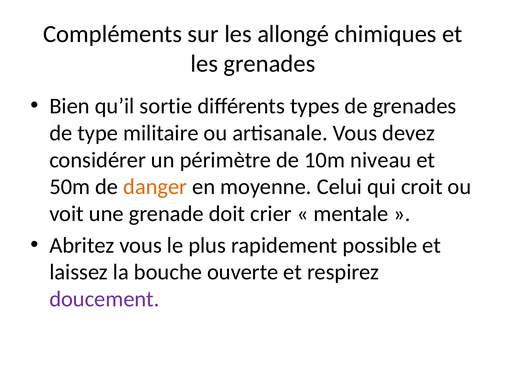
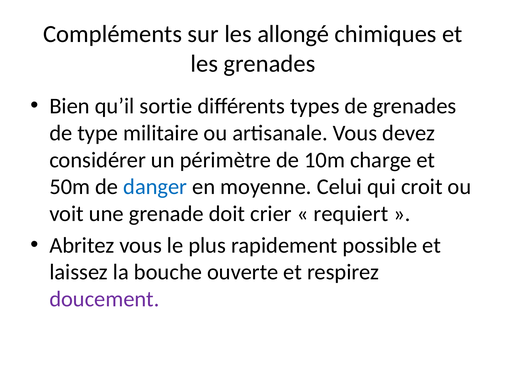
niveau: niveau -> charge (381, 160)
danger colour: orange -> blue (155, 187)
mentale: mentale -> requiert (351, 214)
